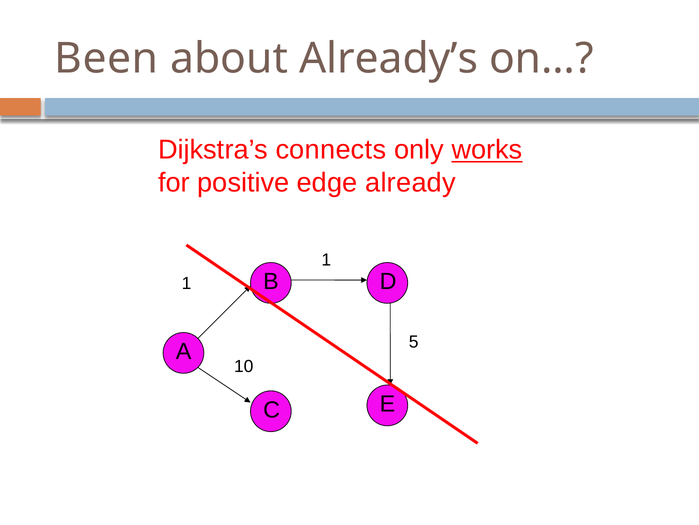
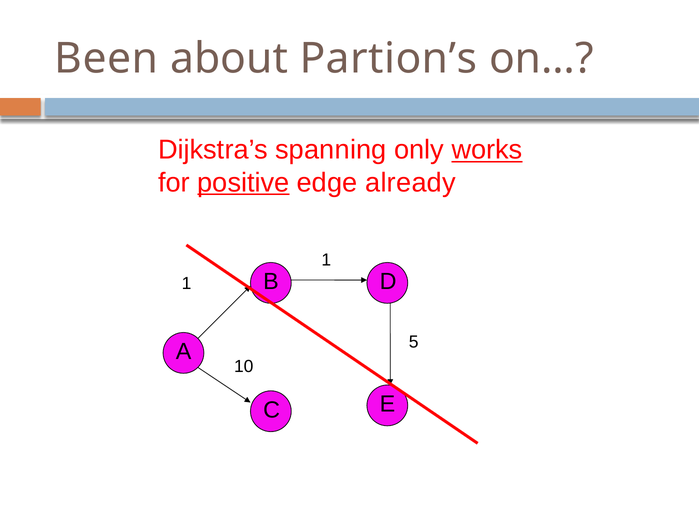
Already’s: Already’s -> Partion’s (388, 58)
connects: connects -> spanning (331, 150)
positive underline: none -> present (243, 182)
